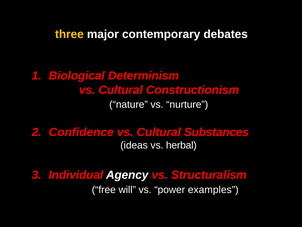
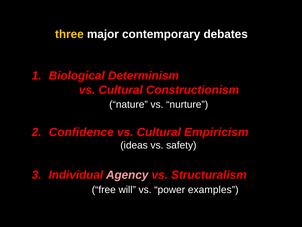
Substances: Substances -> Empiricism (216, 132)
herbal: herbal -> safety (181, 145)
Agency colour: white -> pink (127, 175)
